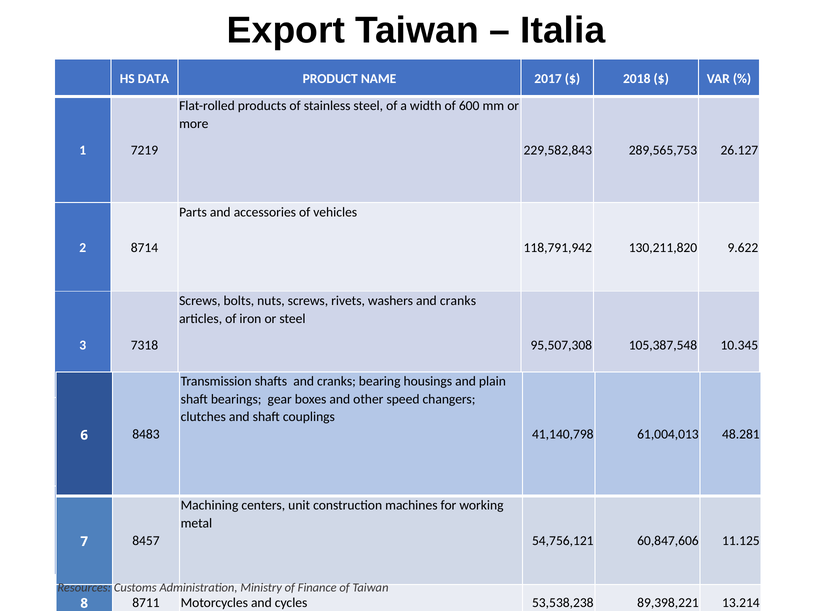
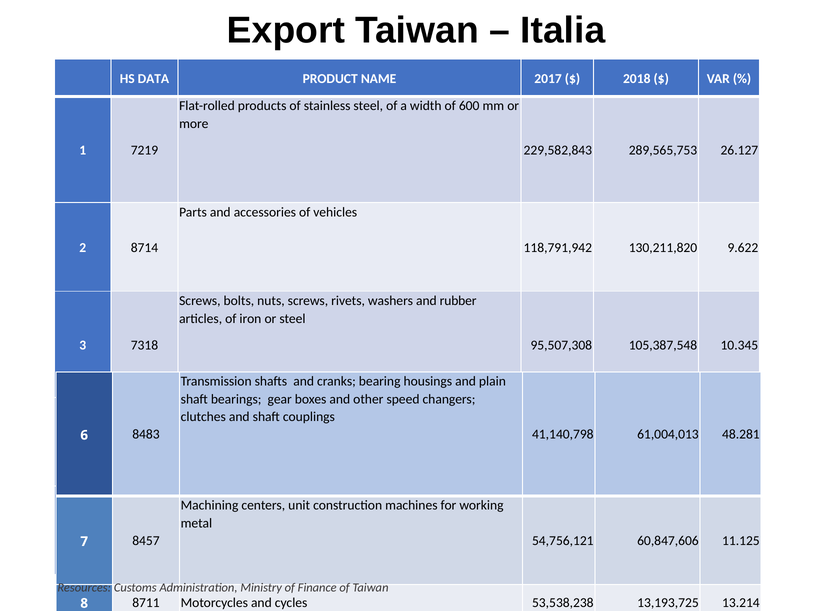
washers and cranks: cranks -> rubber (458, 301)
89,398,221: 89,398,221 -> 13,193,725 (668, 602)
